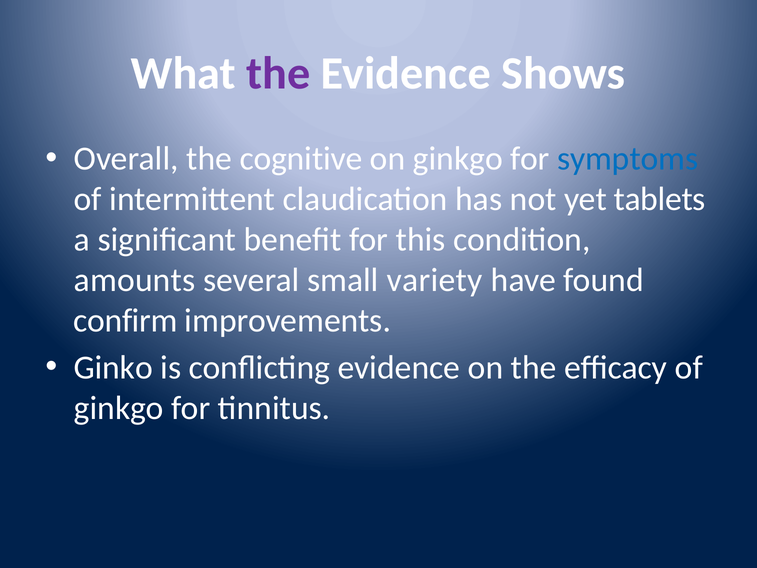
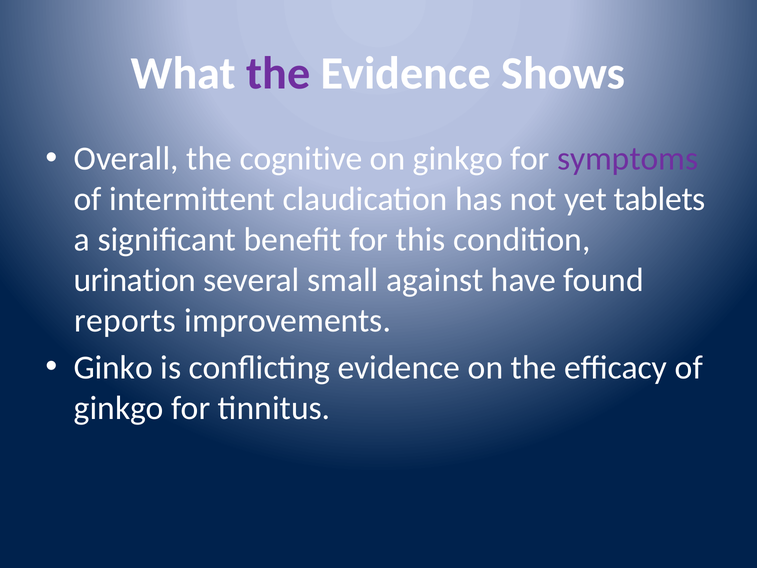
symptoms colour: blue -> purple (628, 159)
amounts: amounts -> urination (135, 280)
variety: variety -> against (435, 280)
confirm: confirm -> reports (125, 320)
